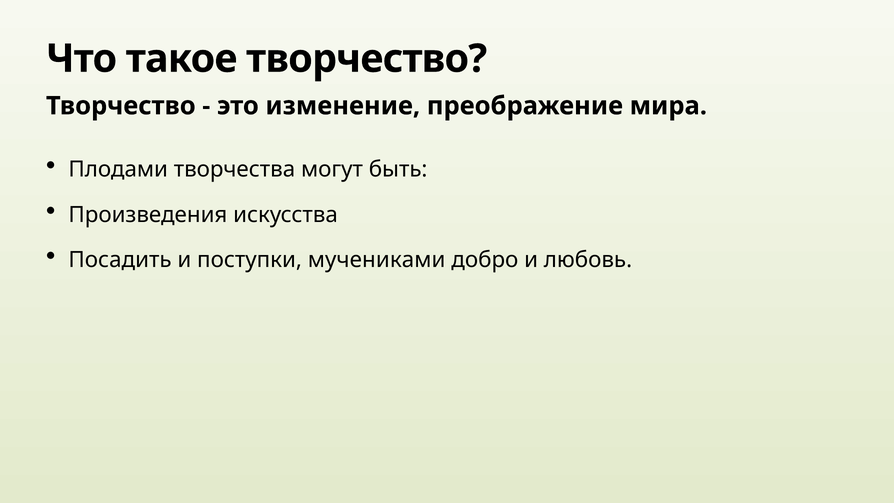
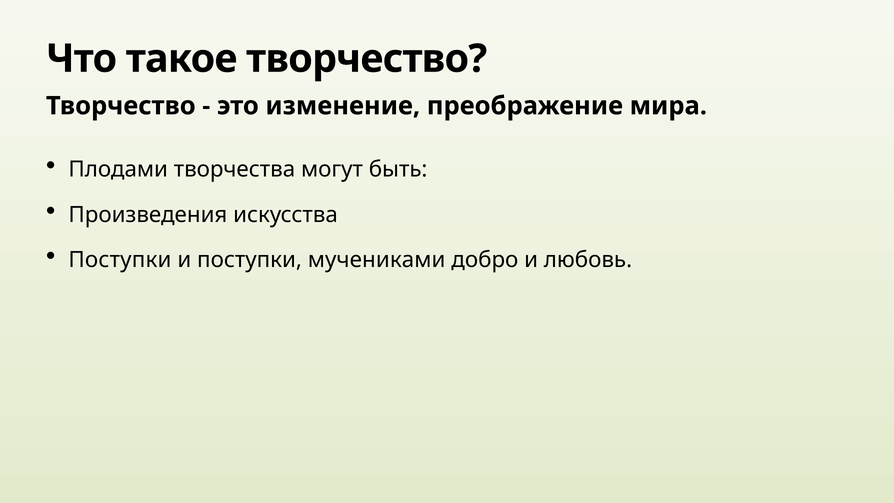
Посадить: Посадить -> Поступки (120, 260)
